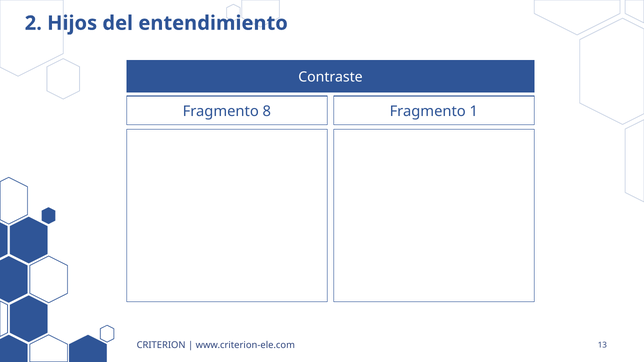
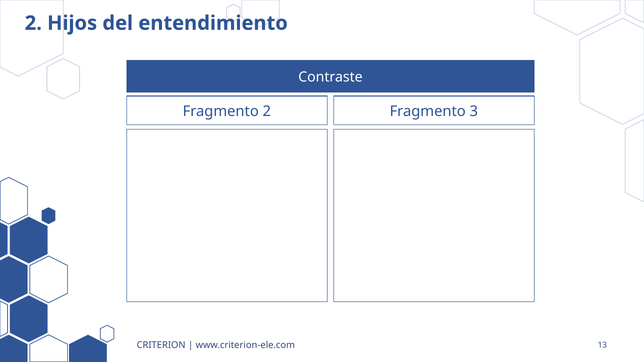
Fragmento 8: 8 -> 2 (267, 112)
1: 1 -> 3 (474, 112)
